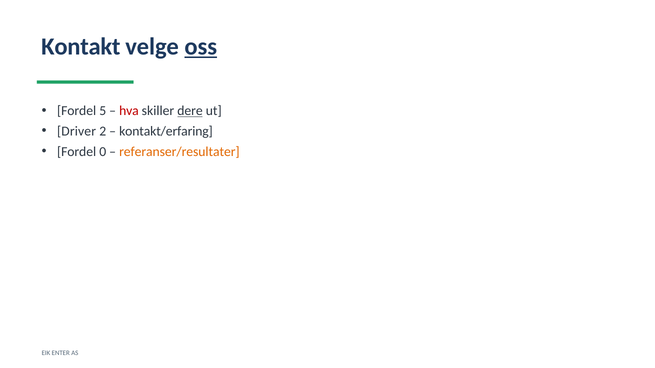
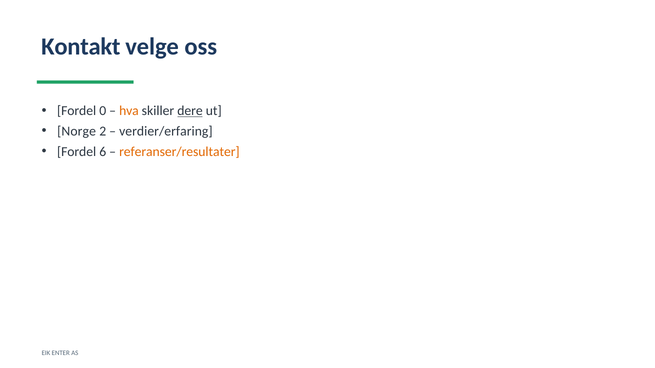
oss underline: present -> none (201, 47)
5: 5 -> 0 (103, 111)
hva colour: red -> orange (129, 111)
Driver: Driver -> Norge (77, 131)
kontakt/erfaring: kontakt/erfaring -> verdier/erfaring (166, 131)
0: 0 -> 6 (103, 152)
